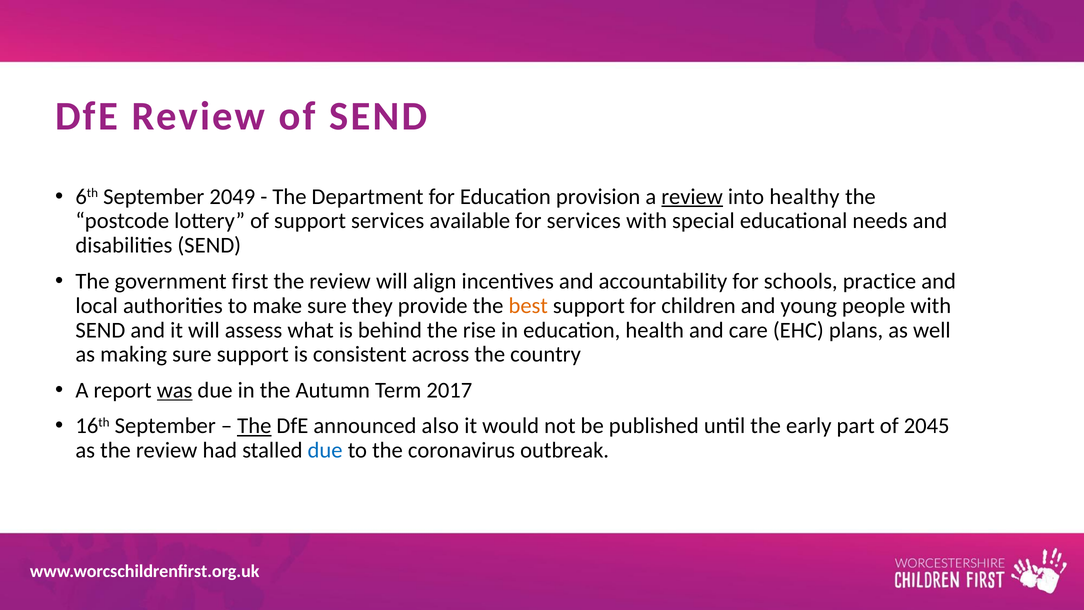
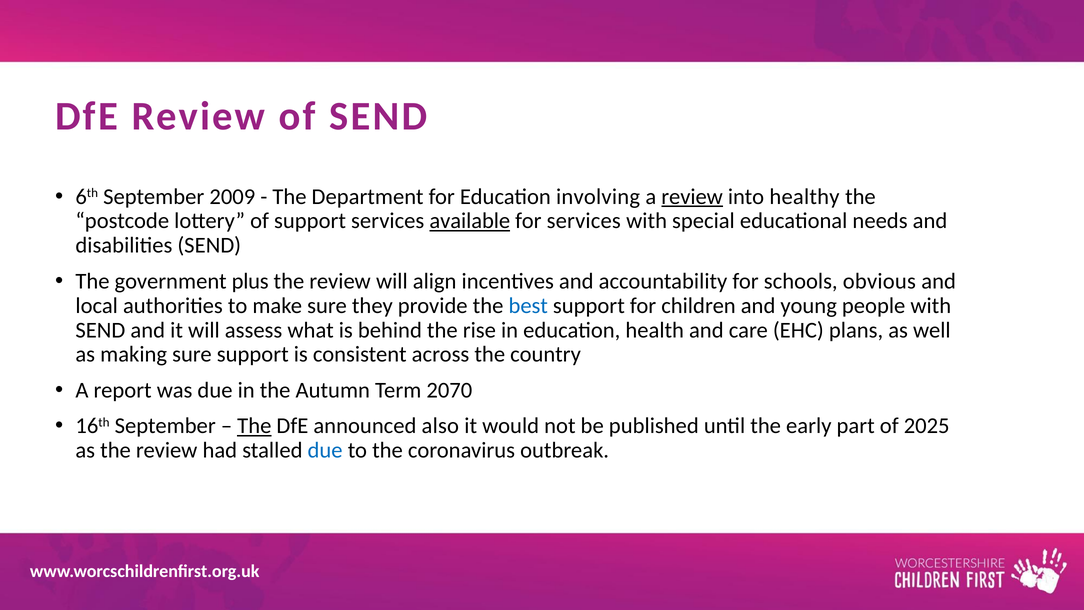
2049: 2049 -> 2009 (232, 196)
provision: provision -> involving (598, 196)
available underline: none -> present (470, 221)
first: first -> plus (250, 281)
practice: practice -> obvious (879, 281)
best colour: orange -> blue (528, 305)
was underline: present -> none (175, 390)
2017: 2017 -> 2070 (449, 390)
2045: 2045 -> 2025 (927, 426)
